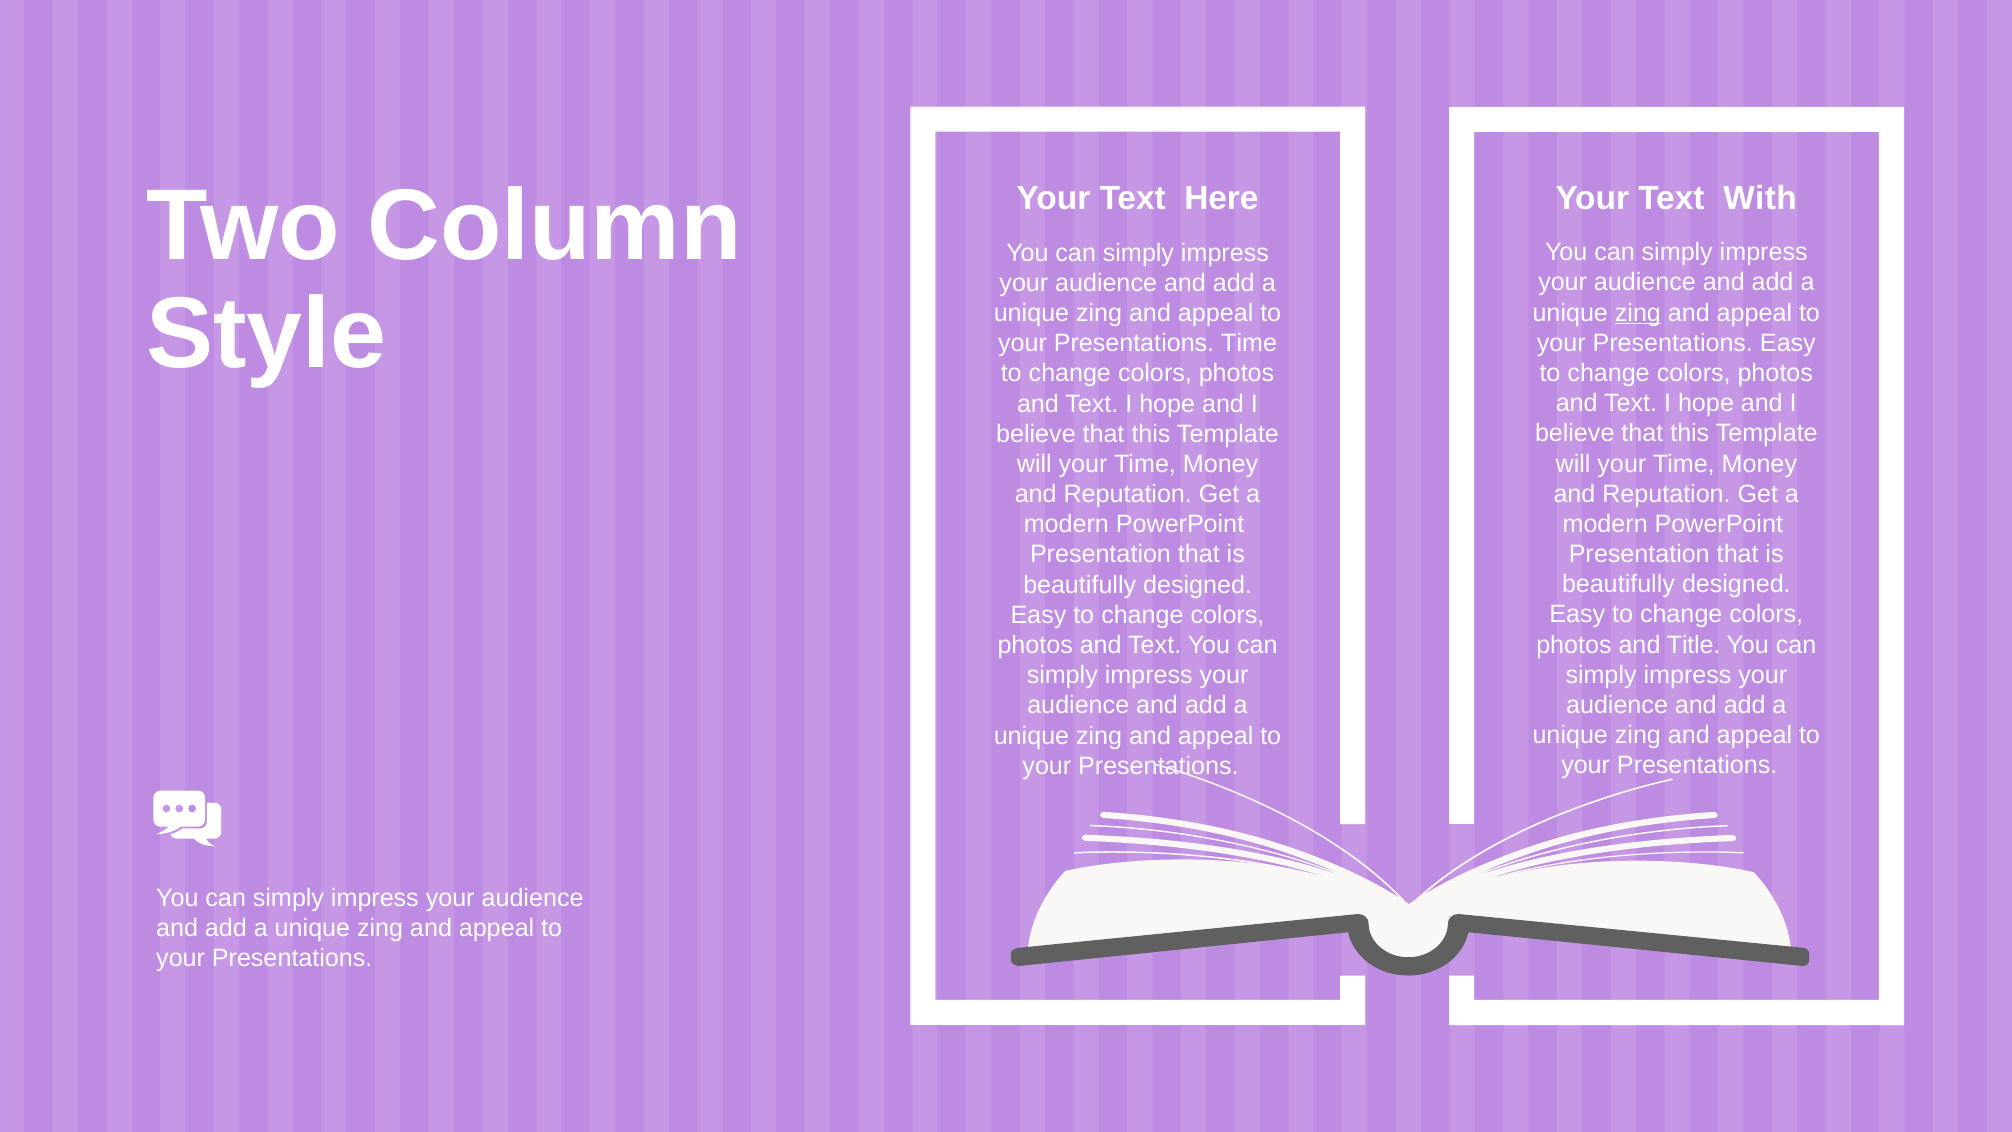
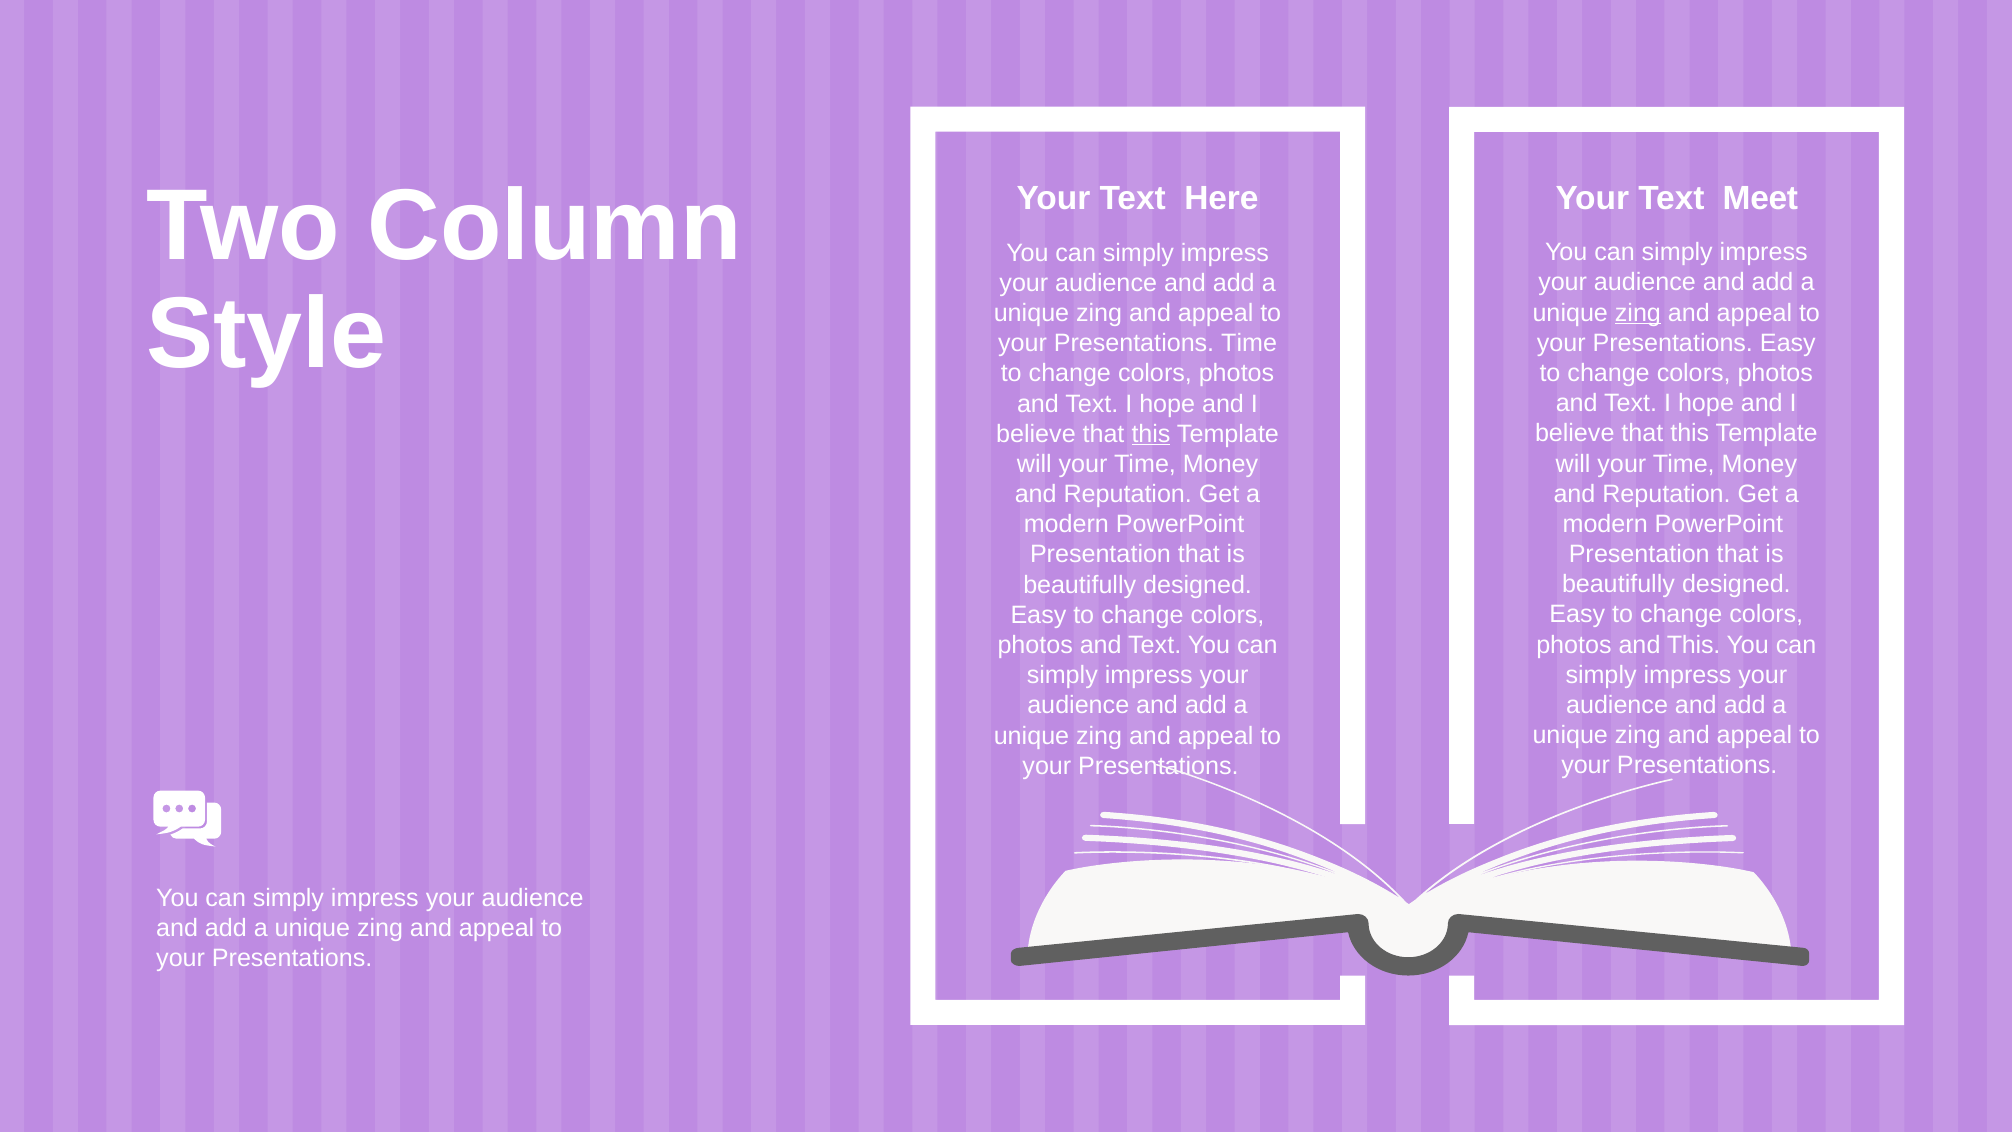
With: With -> Meet (1760, 198)
this underline: none -> present (1151, 434)
and Title: Title -> This (1694, 645)
